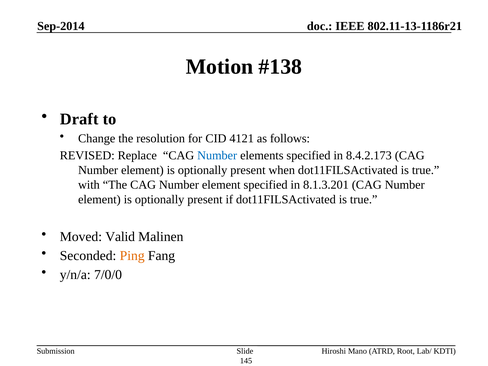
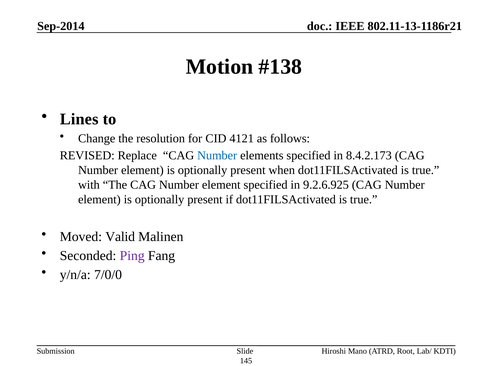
Draft: Draft -> Lines (79, 119)
8.1.3.201: 8.1.3.201 -> 9.2.6.925 (326, 185)
Ping colour: orange -> purple (132, 256)
